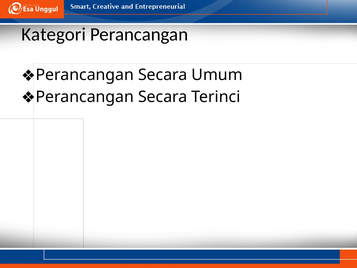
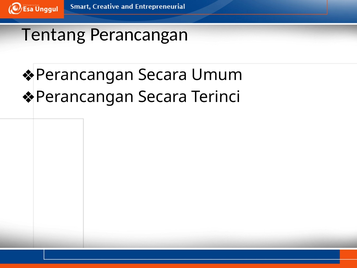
Kategori: Kategori -> Tentang (54, 34)
